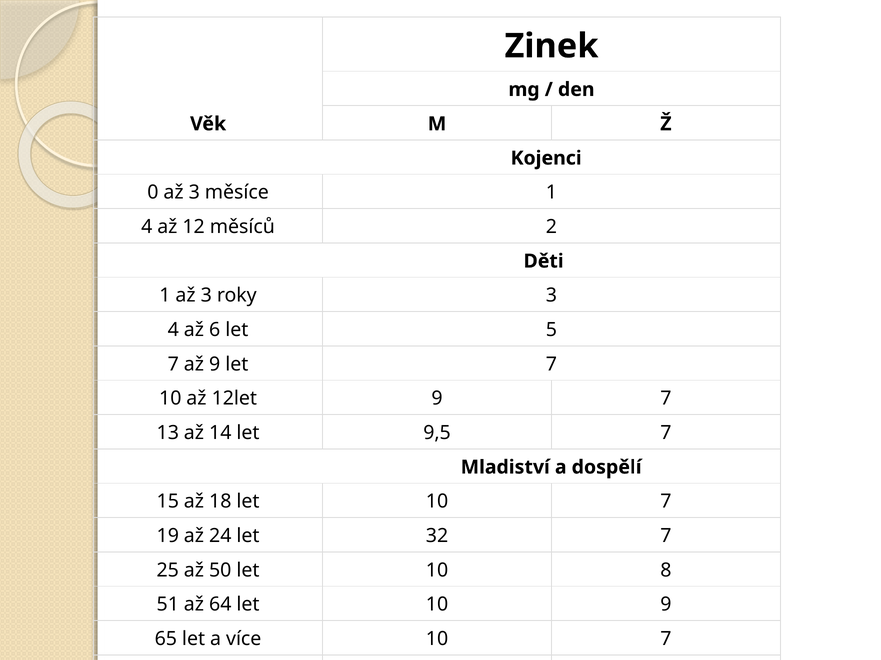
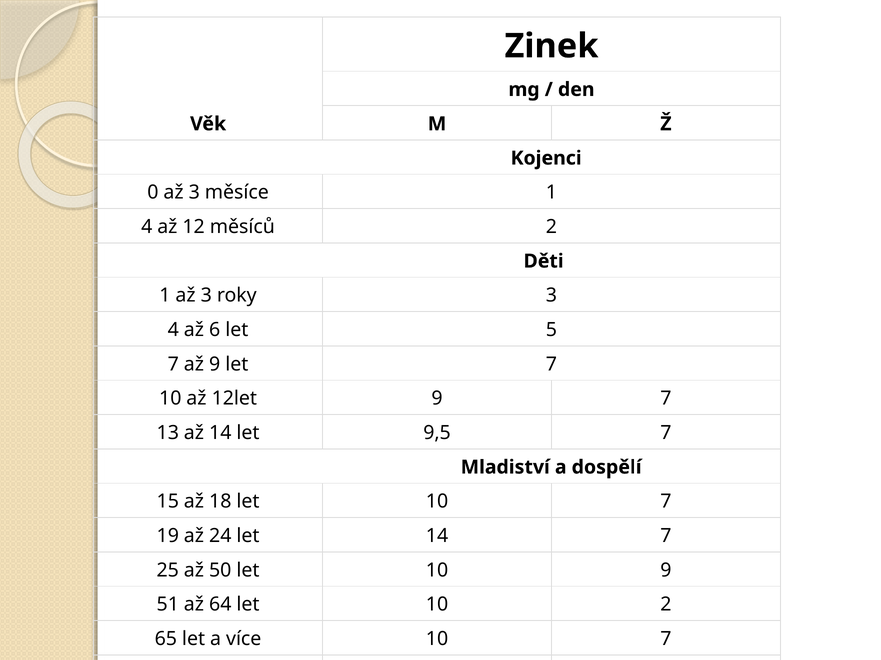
let 32: 32 -> 14 (437, 536)
10 8: 8 -> 9 (666, 571)
10 9: 9 -> 2 (666, 605)
